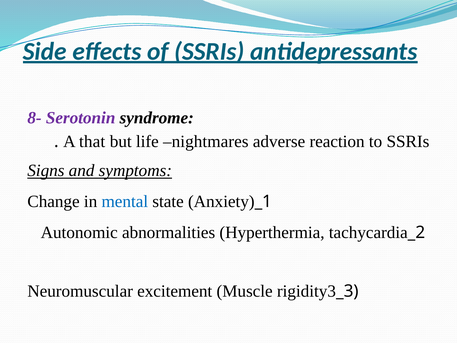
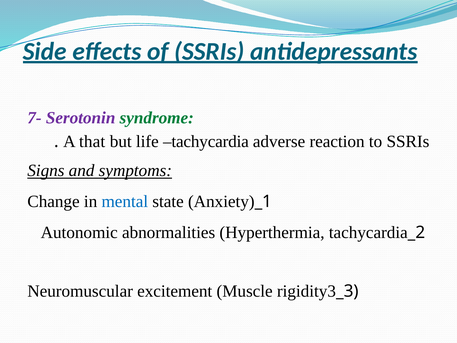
8-: 8- -> 7- (34, 118)
syndrome colour: black -> green (157, 118)
life nightmares: nightmares -> tachycardia (206, 141)
